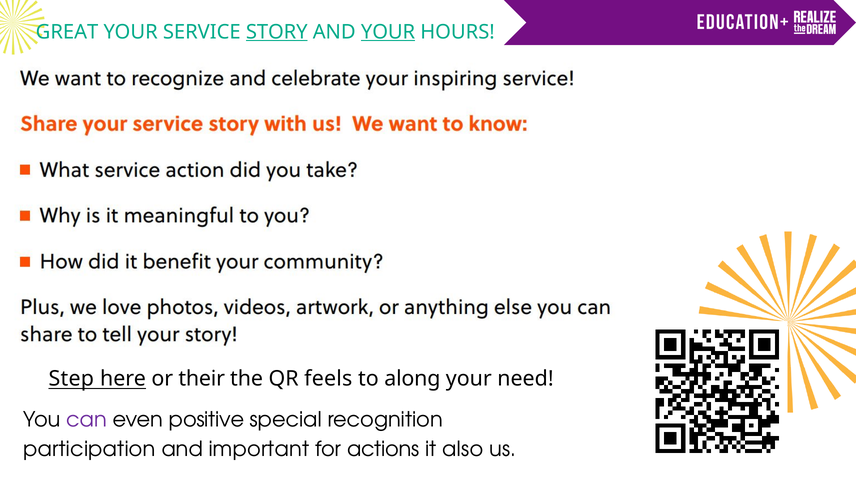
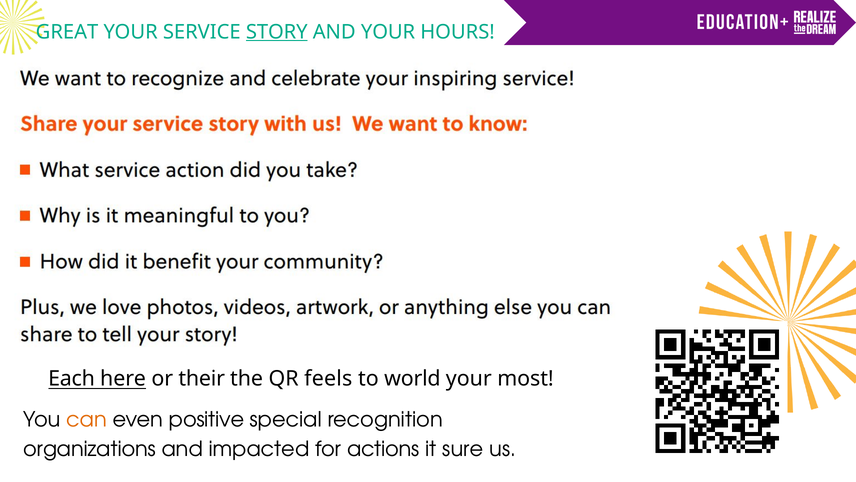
YOUR underline: present -> none (388, 32)
Step: Step -> Each (72, 378)
along: along -> world (412, 378)
need: need -> most (525, 378)
can colour: purple -> orange (87, 419)
participation: participation -> organizations (90, 449)
important: important -> impacted (259, 449)
also: also -> sure (463, 449)
